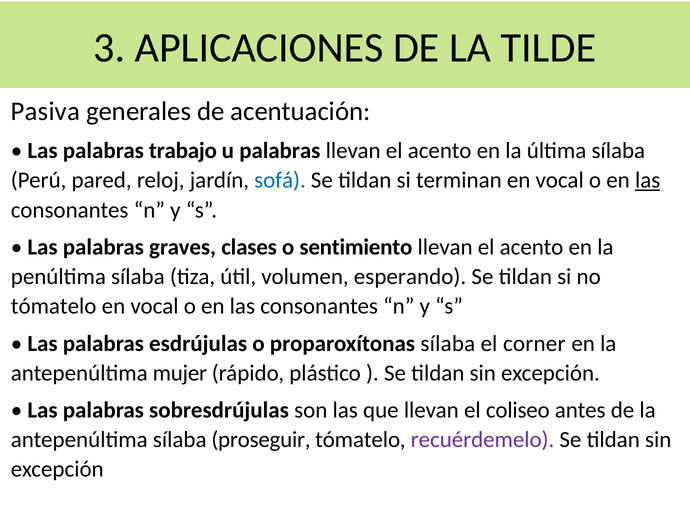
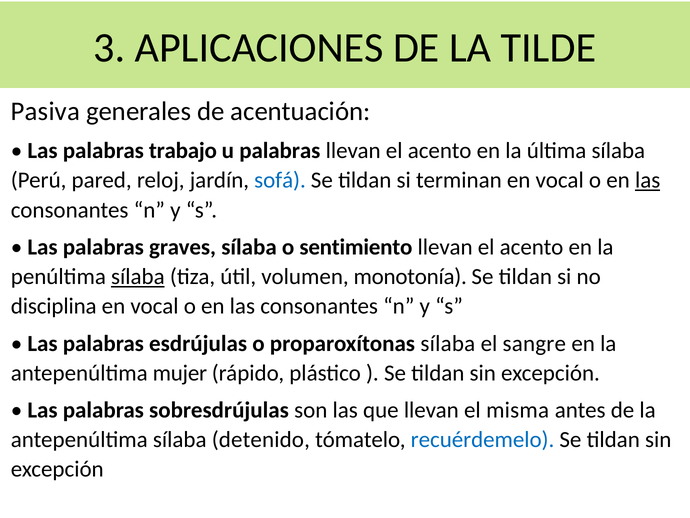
graves clases: clases -> sílaba (249, 247)
sílaba underline: none -> present (138, 276)
esperando: esperando -> monotonía (410, 276)
tómatelo: tómatelo -> disciplina (54, 306)
corner: corner -> sangre (534, 343)
coliseo: coliseo -> misma (518, 410)
proseguir: proseguir -> detenido (261, 439)
recuérdemelo colour: purple -> blue (483, 439)
